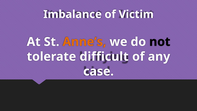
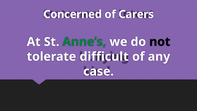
Imbalance: Imbalance -> Concerned (73, 14)
Victim: Victim -> Carers (136, 14)
Anne’s colour: orange -> green (84, 42)
